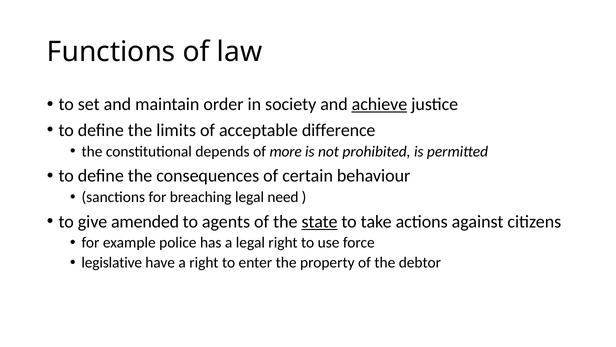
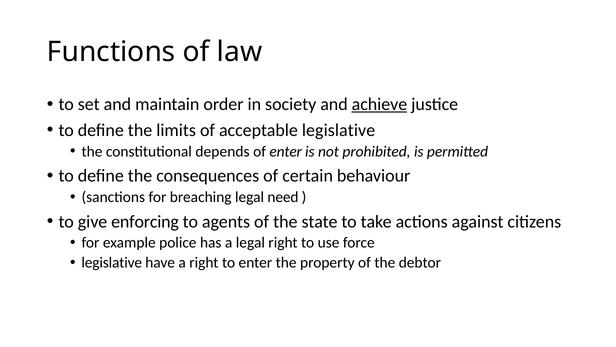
acceptable difference: difference -> legislative (339, 130)
of more: more -> enter (286, 151)
amended: amended -> enforcing (145, 221)
state underline: present -> none (320, 221)
